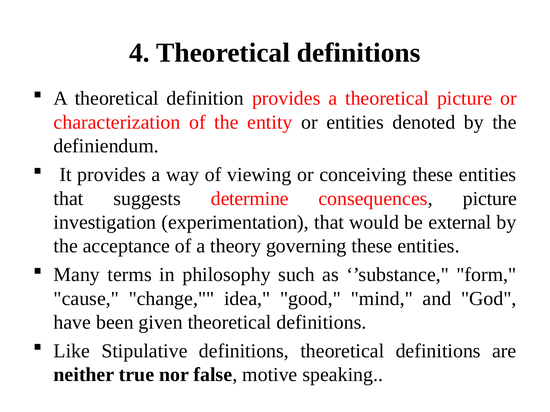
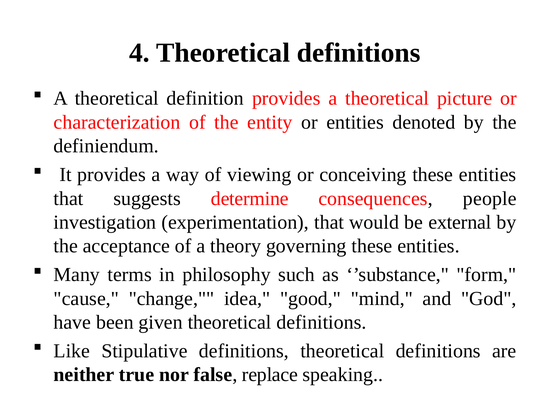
consequences picture: picture -> people (490, 199)
motive: motive -> replace (270, 375)
